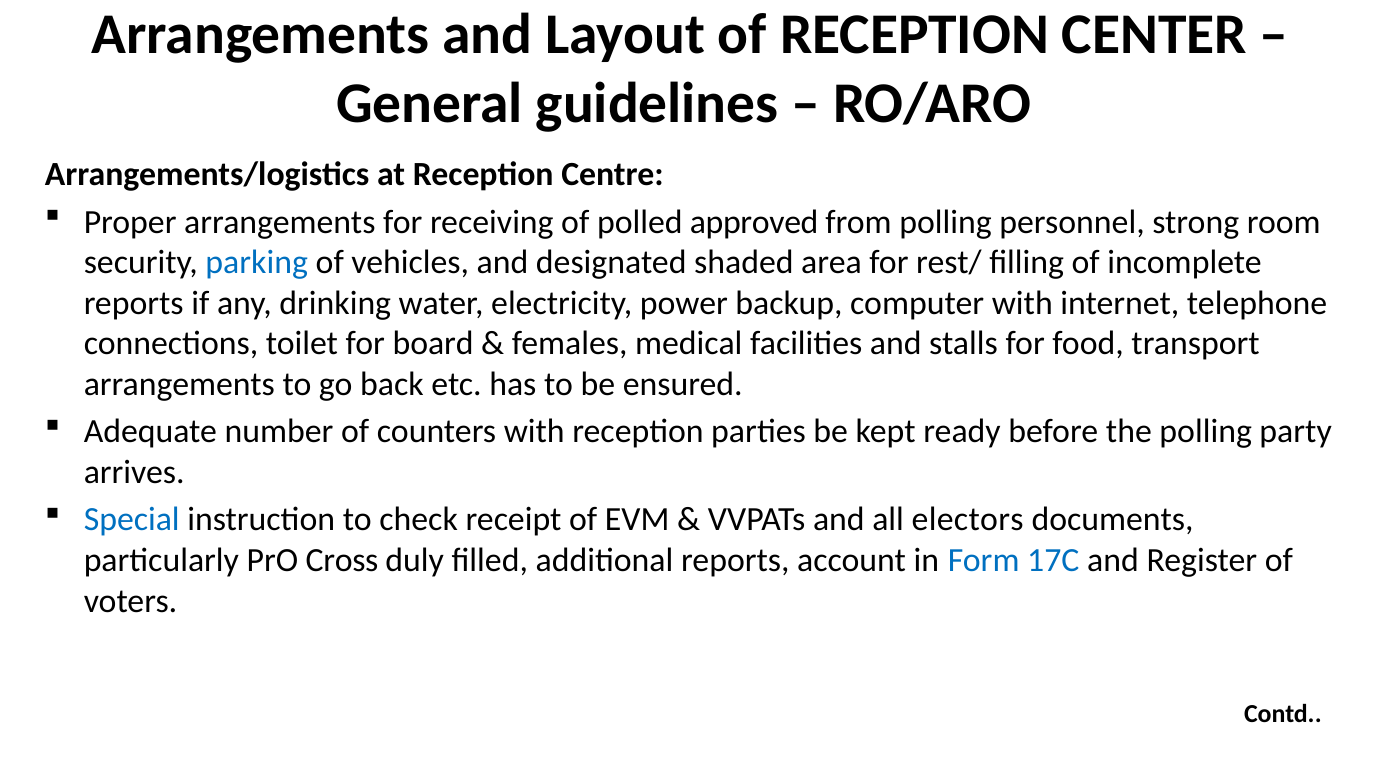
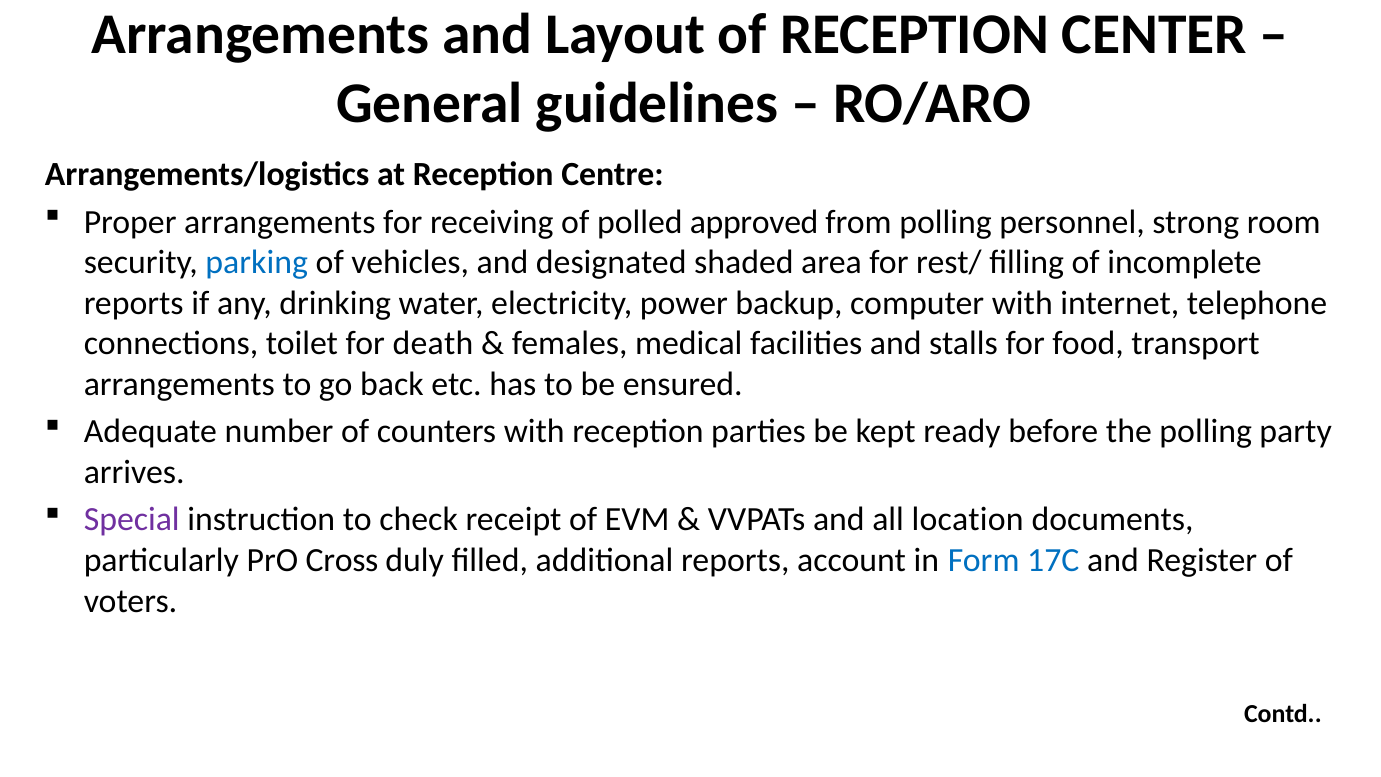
board: board -> death (433, 344)
Special colour: blue -> purple (132, 520)
electors: electors -> location (968, 520)
